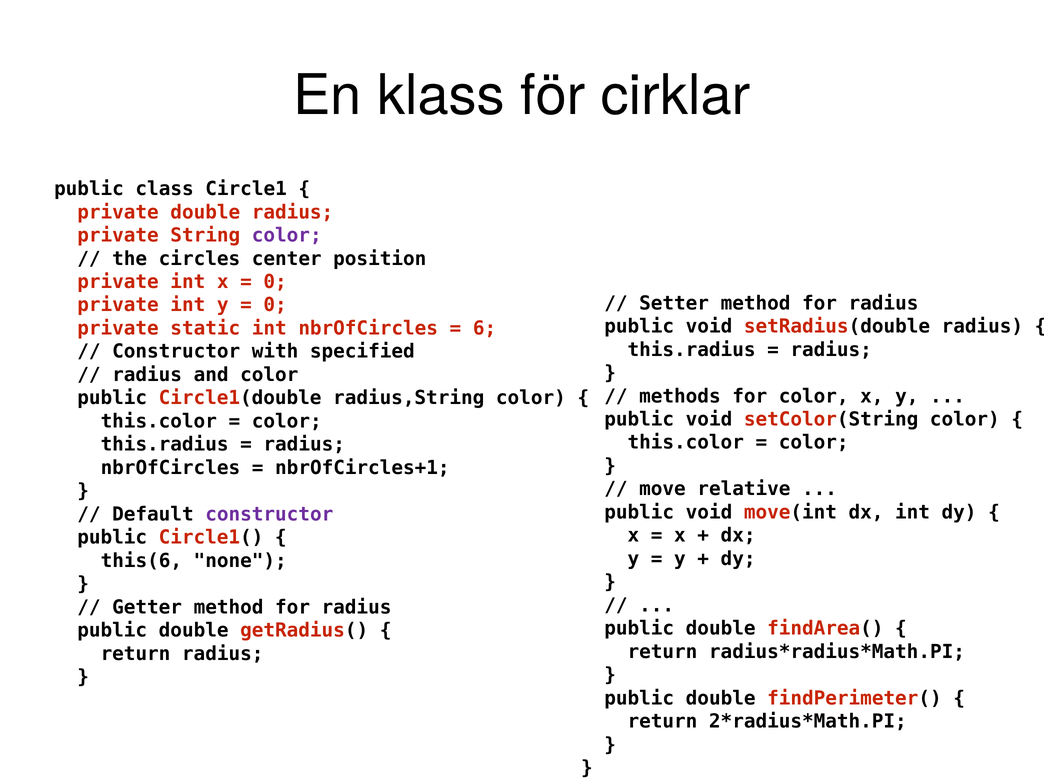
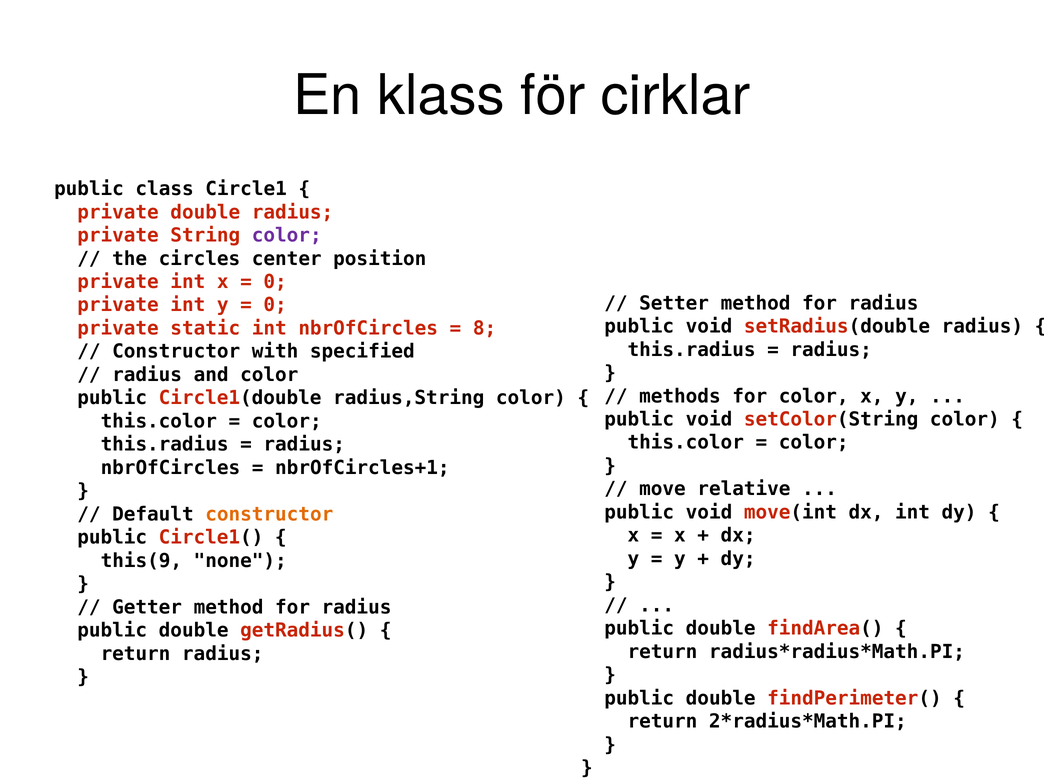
6: 6 -> 8 (485, 328)
constructor colour: purple -> orange (269, 514)
this(6: this(6 -> this(9 (141, 561)
